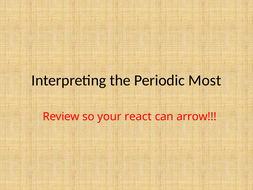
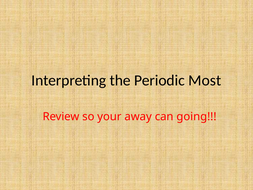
react: react -> away (138, 116)
arrow: arrow -> going (196, 116)
